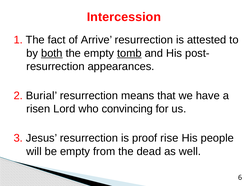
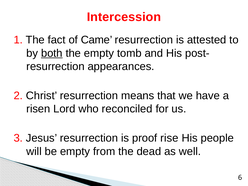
Arrive: Arrive -> Came (97, 40)
tomb underline: present -> none (129, 53)
Burial: Burial -> Christ (42, 96)
convincing: convincing -> reconciled (127, 109)
